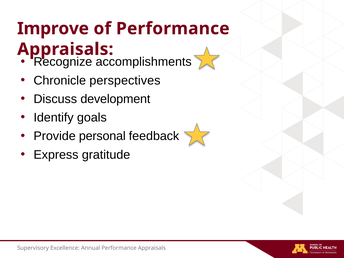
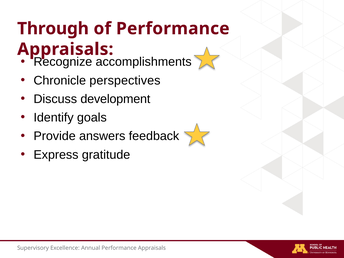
Improve: Improve -> Through (53, 29)
personal: personal -> answers (102, 136)
